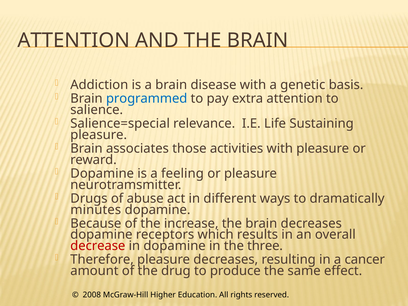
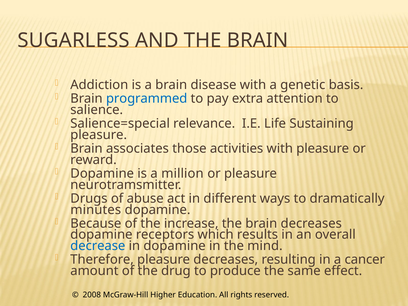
ATTENTION: ATTENTION -> SUGARLESS (74, 41)
feeling: feeling -> million (182, 173)
decrease colour: red -> blue (98, 246)
three: three -> mind (265, 246)
